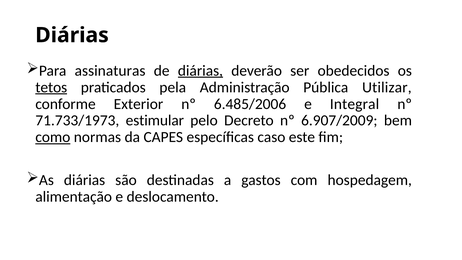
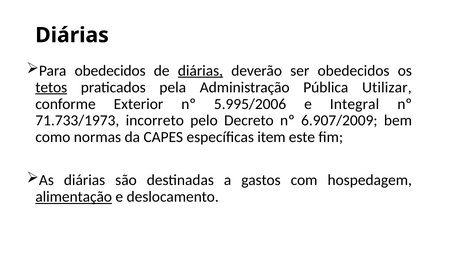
Para assinaturas: assinaturas -> obedecidos (110, 71)
6.485/2006: 6.485/2006 -> 5.995/2006 (250, 104)
estimular: estimular -> incorreto (155, 121)
como underline: present -> none (53, 137)
caso: caso -> item (271, 137)
alimentação underline: none -> present (74, 197)
